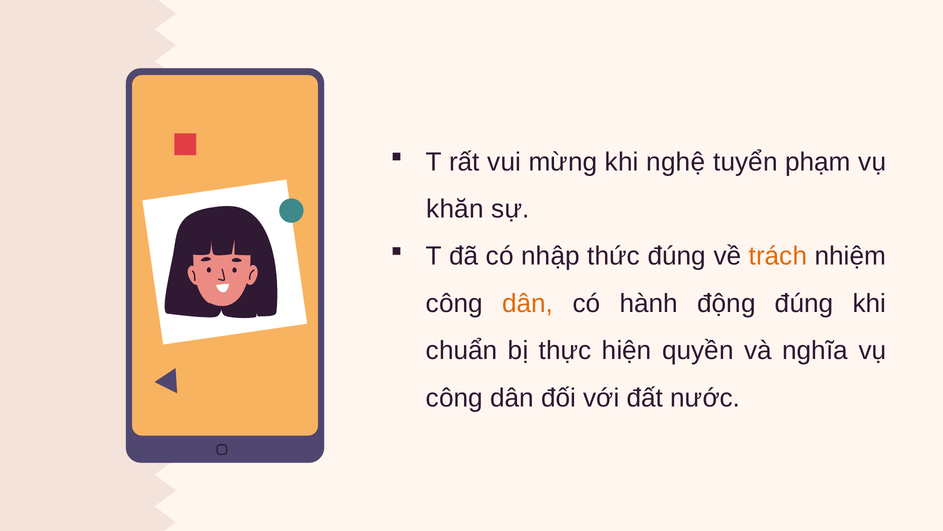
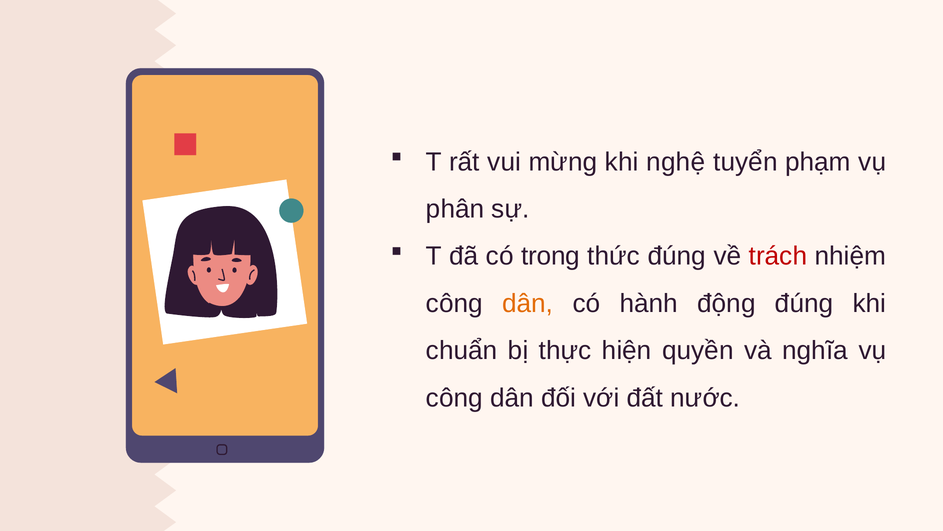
khăn: khăn -> phân (455, 209)
nhập: nhập -> trong (551, 256)
trách colour: orange -> red (778, 256)
